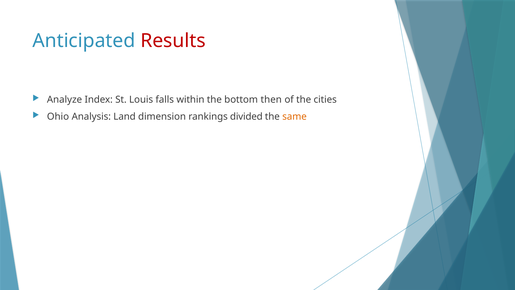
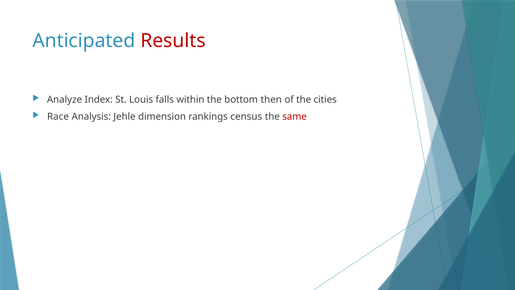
Ohio: Ohio -> Race (58, 117)
Land: Land -> Jehle (124, 117)
divided: divided -> census (246, 117)
same colour: orange -> red (295, 117)
